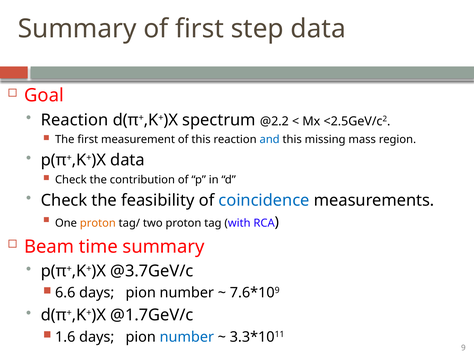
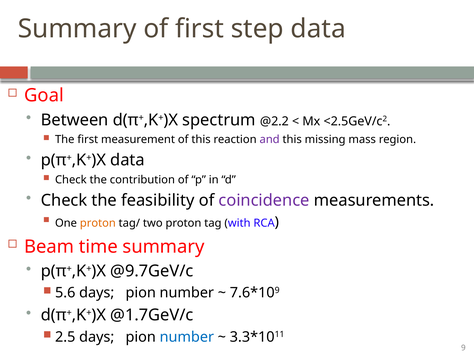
Reaction: Reaction -> Between (75, 120)
and colour: blue -> purple (270, 139)
coincidence colour: blue -> purple (264, 200)
@3.7GeV/c: @3.7GeV/c -> @9.7GeV/c (152, 271)
6.6: 6.6 -> 5.6 (65, 292)
1.6: 1.6 -> 2.5 (65, 336)
